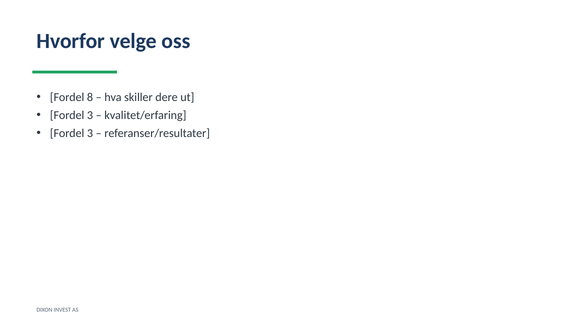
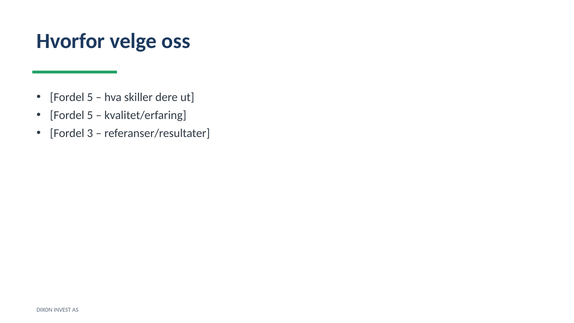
8: 8 -> 5 (90, 97)
3: 3 -> 5 (90, 115)
